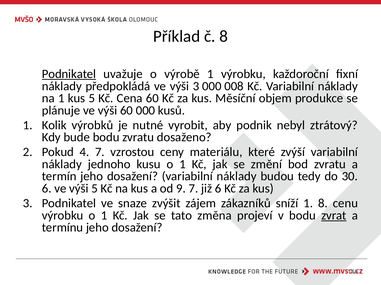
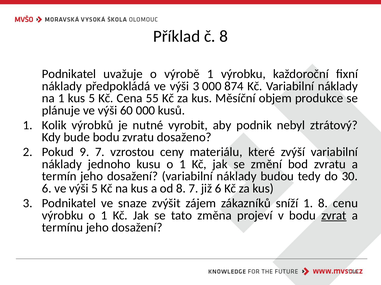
Podnikatel underline: present -> none (69, 74)
008: 008 -> 874 (234, 86)
Cena 60: 60 -> 55 (152, 99)
4: 4 -> 9 (84, 152)
od 9: 9 -> 8 (181, 189)
